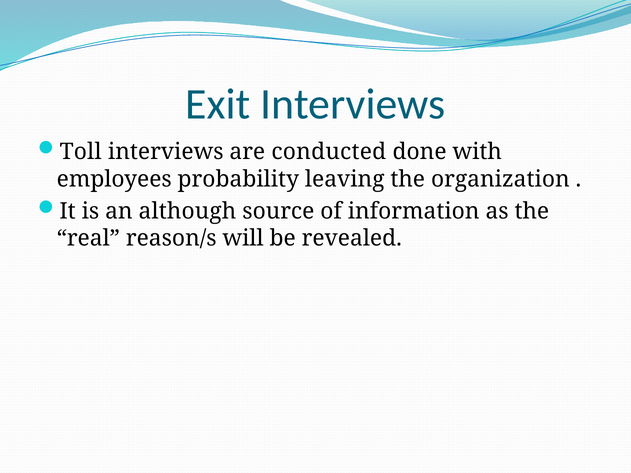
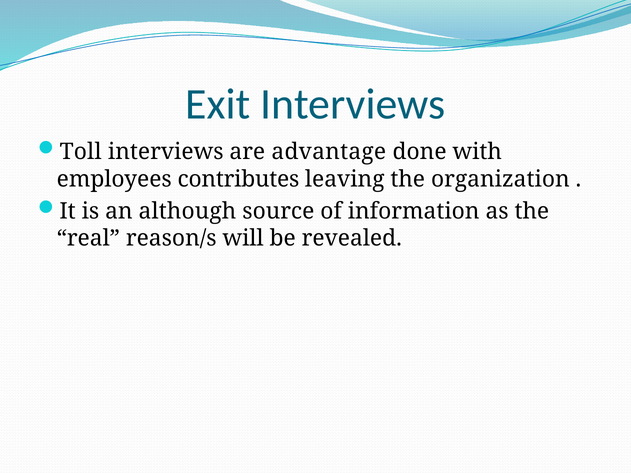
conducted: conducted -> advantage (329, 152)
probability: probability -> contributes (238, 179)
